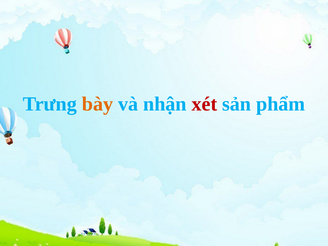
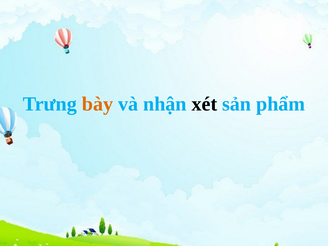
xét colour: red -> black (204, 104)
